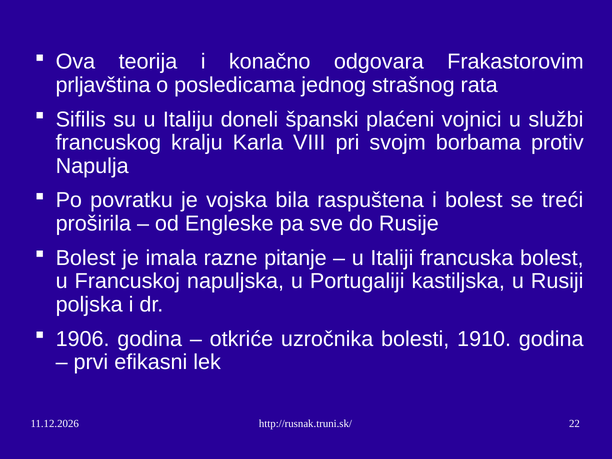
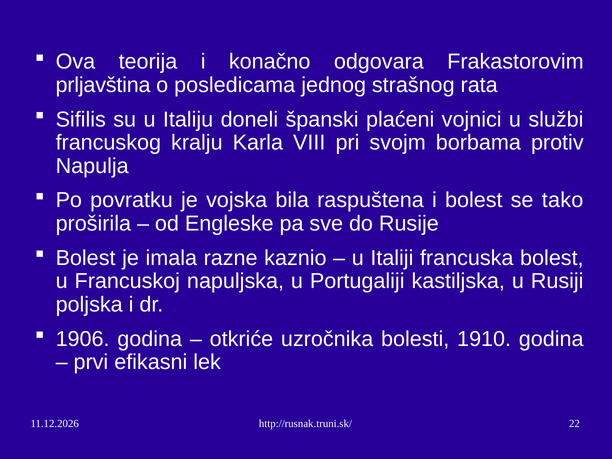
treći: treći -> tako (563, 201)
pitanje: pitanje -> kaznio (295, 258)
